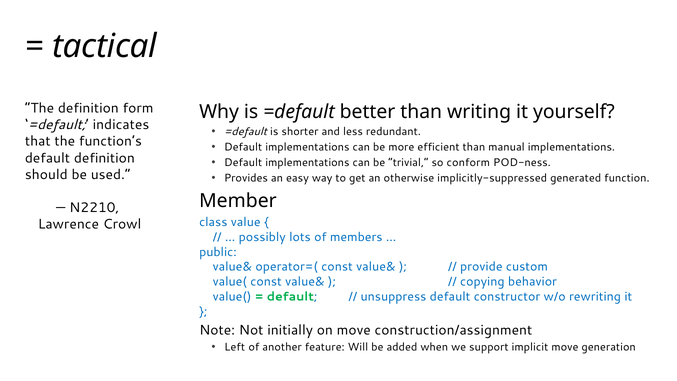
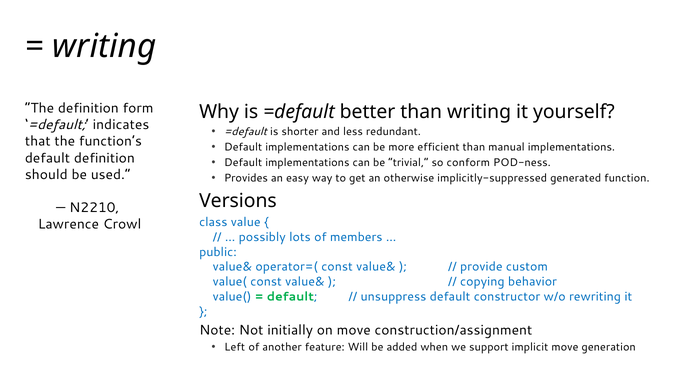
tactical: tactical -> writing (104, 46)
Member: Member -> Versions (238, 201)
